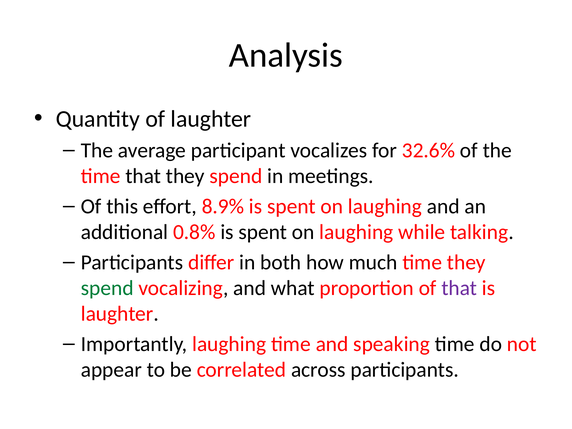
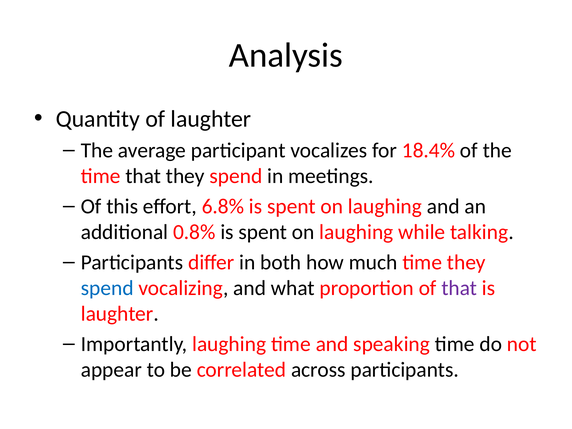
32.6%: 32.6% -> 18.4% (429, 150)
8.9%: 8.9% -> 6.8% (223, 206)
spend colour: green -> blue (107, 288)
